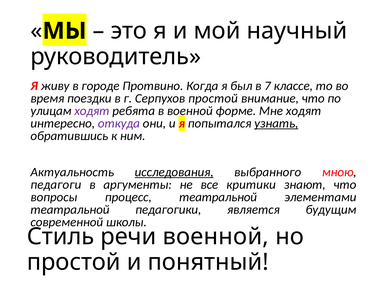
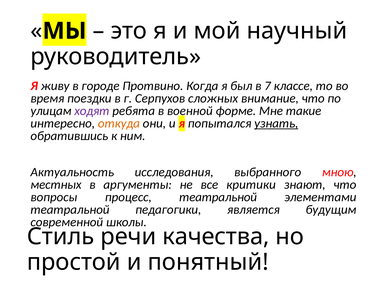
Серпухов простой: простой -> сложных (213, 98)
Мне ходят: ходят -> такие (304, 111)
откуда colour: purple -> orange (119, 124)
исследования underline: present -> none (174, 172)
педагоги: педагоги -> местных (56, 185)
речи военной: военной -> качества (216, 237)
